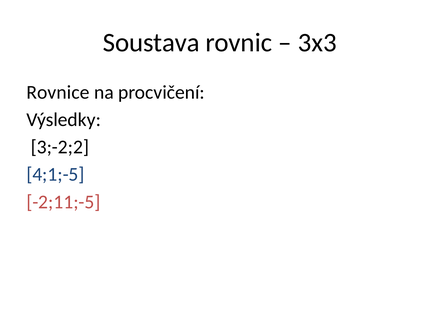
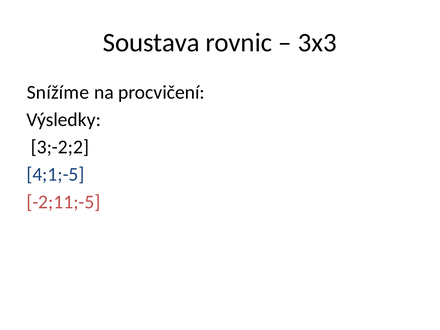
Rovnice: Rovnice -> Snížíme (58, 92)
